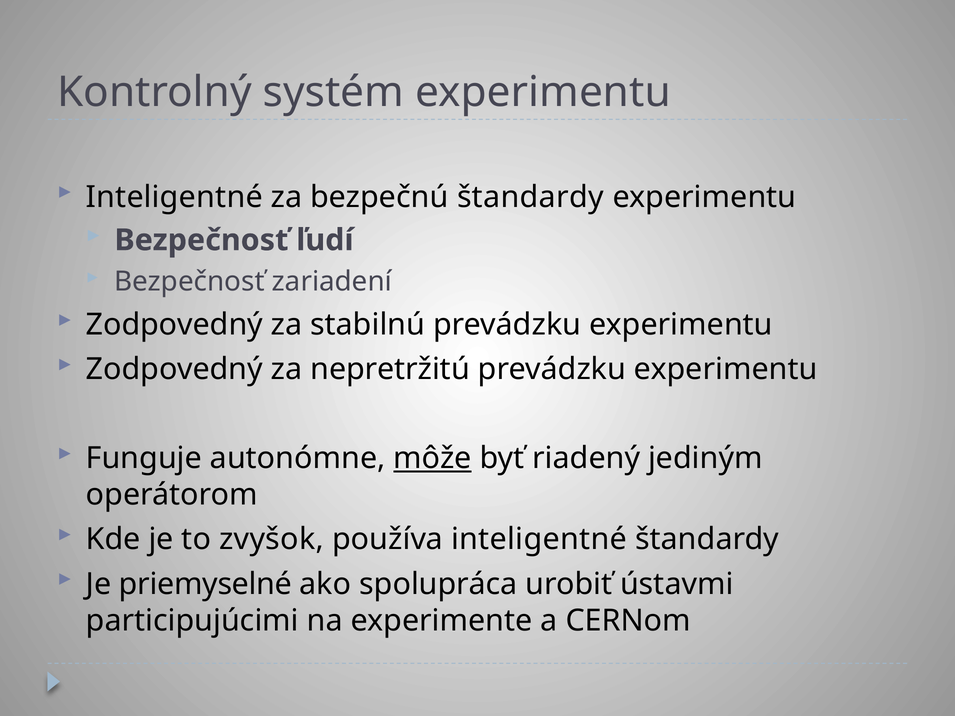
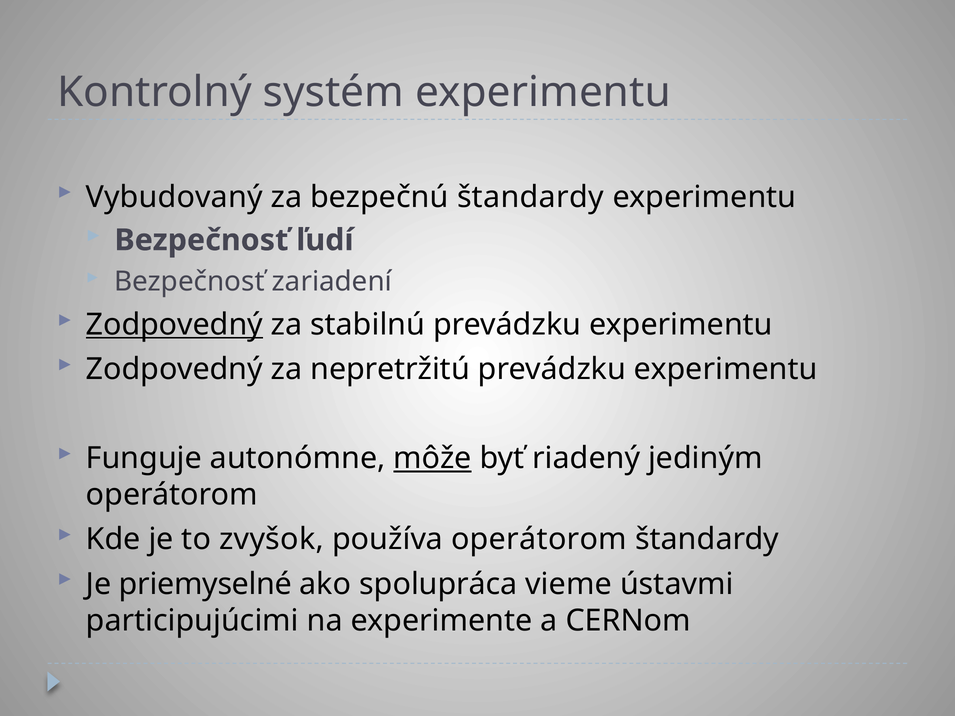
Inteligentné: Inteligentné -> Vybudovaný (174, 197)
Zodpovedný underline: none -> present (174, 325)
používa inteligentné: inteligentné -> operátorom (539, 540)
urobiť: urobiť -> vieme (569, 584)
